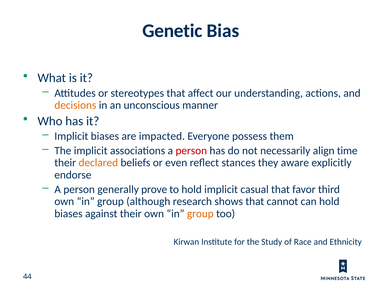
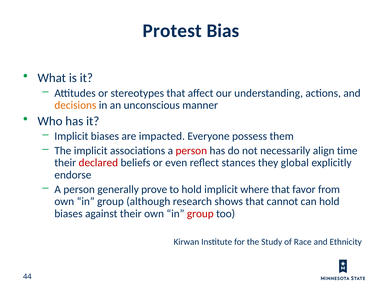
Genetic: Genetic -> Protest (172, 31)
declared colour: orange -> red (98, 163)
aware: aware -> global (295, 163)
casual: casual -> where (255, 189)
third: third -> from (329, 189)
group colour: orange -> red (200, 213)
